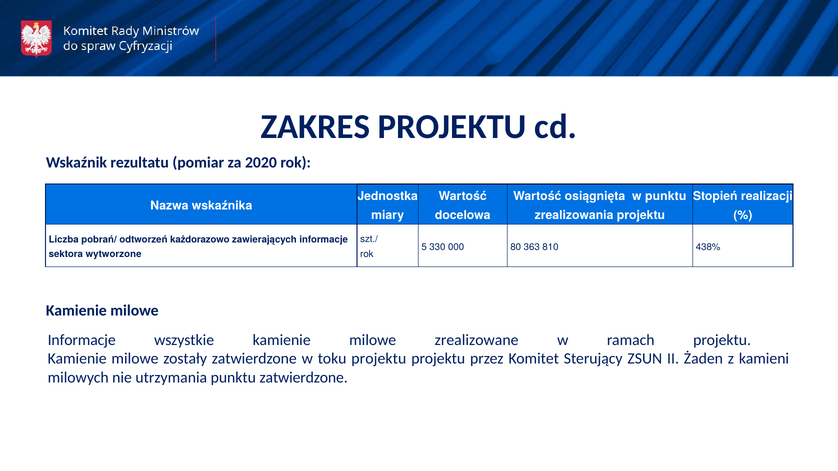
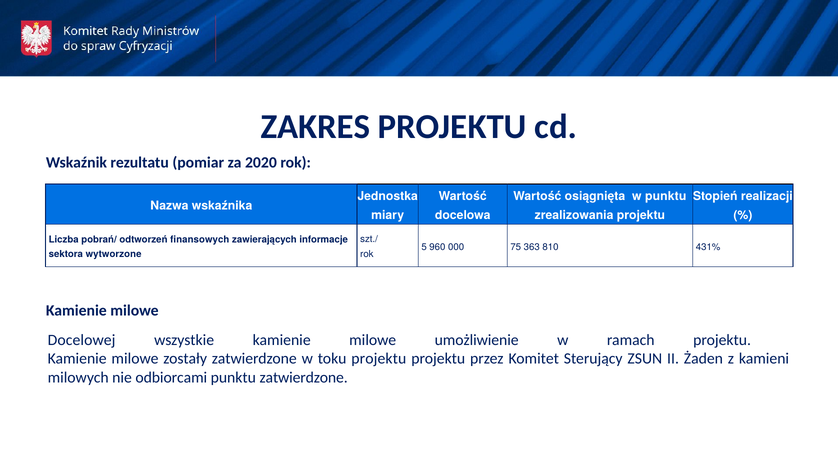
każdorazowo: każdorazowo -> finansowych (200, 240)
330: 330 -> 960 (437, 247)
80: 80 -> 75 (516, 247)
438%: 438% -> 431% (708, 247)
Informacje: Informacje -> Docelowej (82, 340)
zrealizowane: zrealizowane -> umożliwienie (477, 340)
utrzymania: utrzymania -> odbiorcami (171, 378)
